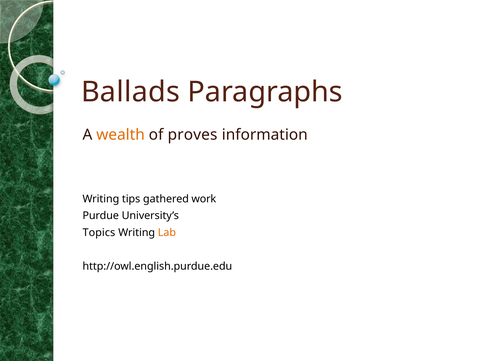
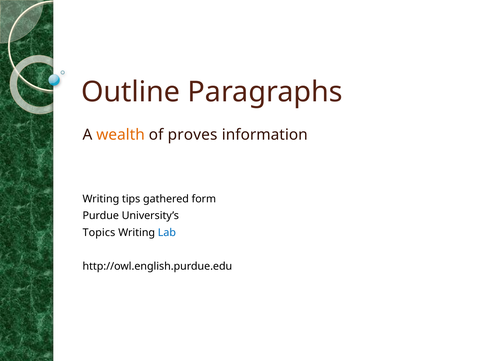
Ballads: Ballads -> Outline (131, 92)
work: work -> form (204, 199)
Lab colour: orange -> blue (167, 233)
